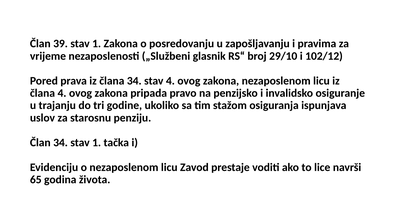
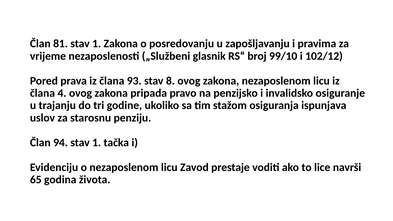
39: 39 -> 81 (61, 44)
29/10: 29/10 -> 99/10 (283, 56)
člana 34: 34 -> 93 (134, 81)
stav 4: 4 -> 8 (170, 81)
Član 34: 34 -> 94 (61, 143)
